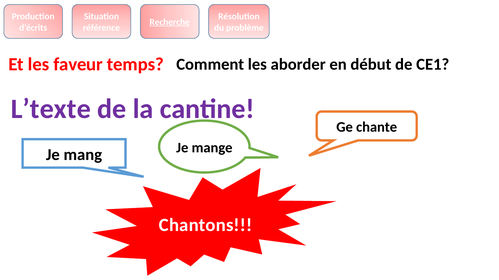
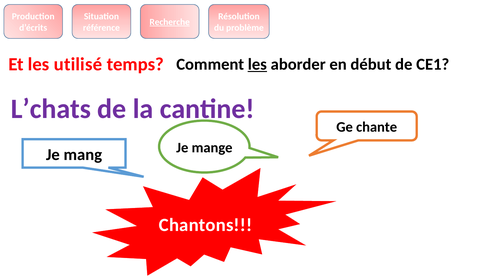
faveur: faveur -> utilisé (78, 65)
les underline: none -> present (257, 65)
L’texte: L’texte -> L’chats (51, 109)
